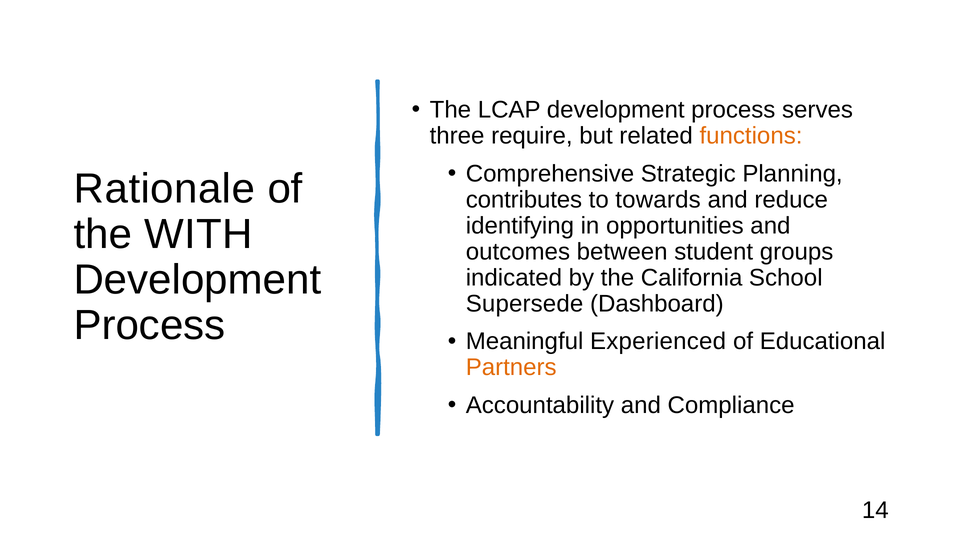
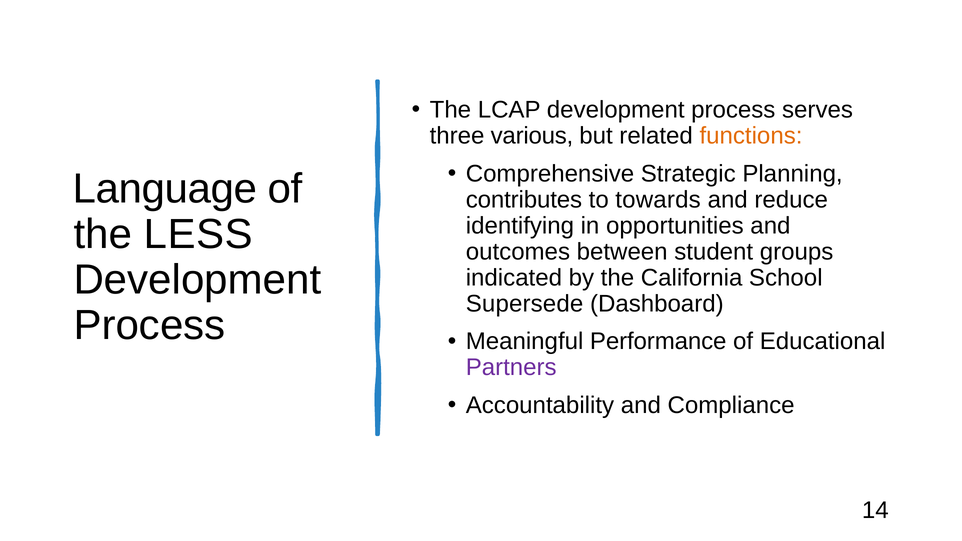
require: require -> various (532, 136)
Rationale: Rationale -> Language (165, 189)
WITH: WITH -> LESS (198, 235)
Experienced: Experienced -> Performance (658, 342)
Partners colour: orange -> purple (511, 368)
